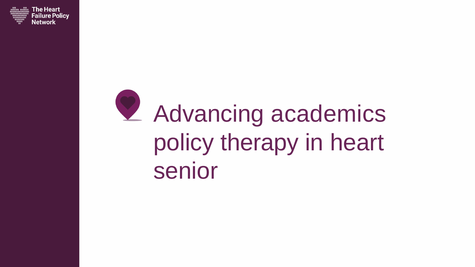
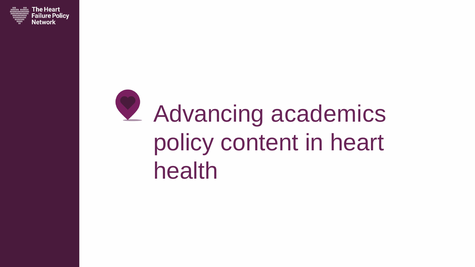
therapy: therapy -> content (260, 143)
senior: senior -> health (186, 171)
